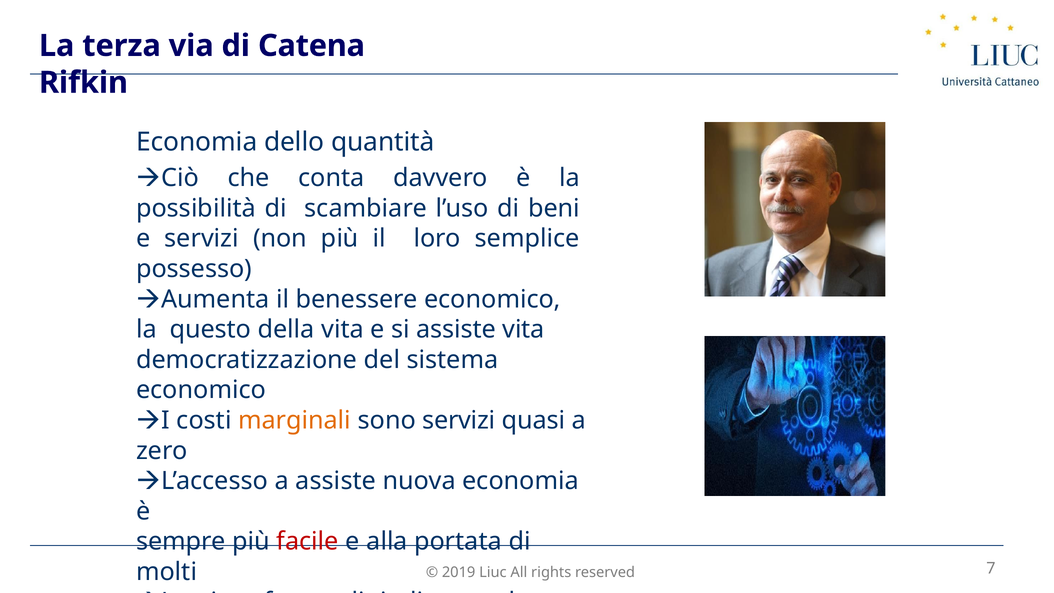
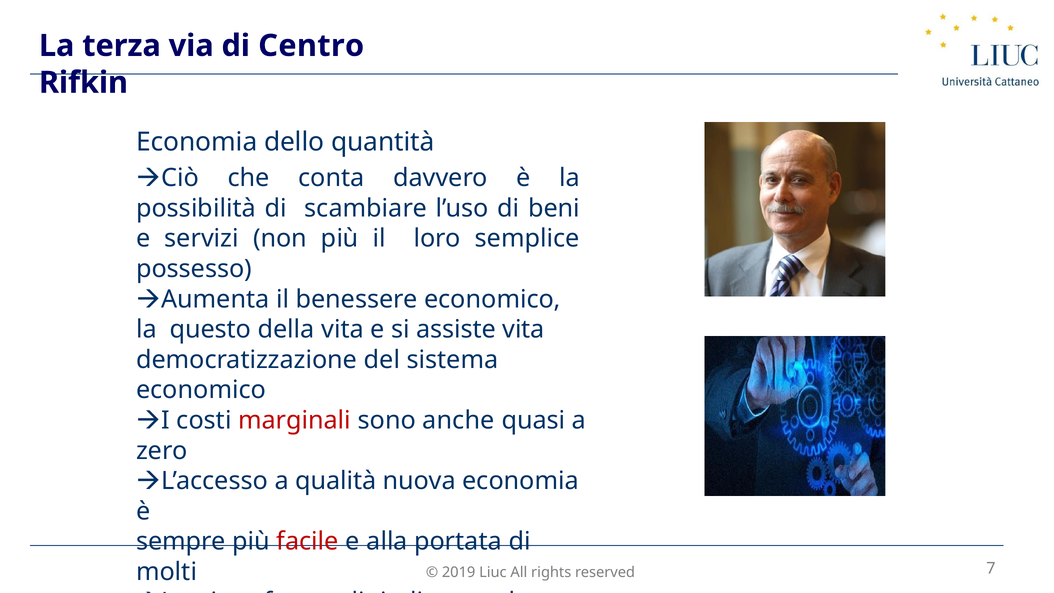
di Catena: Catena -> Centro (311, 46)
marginali colour: orange -> red (295, 420)
sono servizi: servizi -> anche (459, 420)
a assiste: assiste -> qualità (336, 481)
